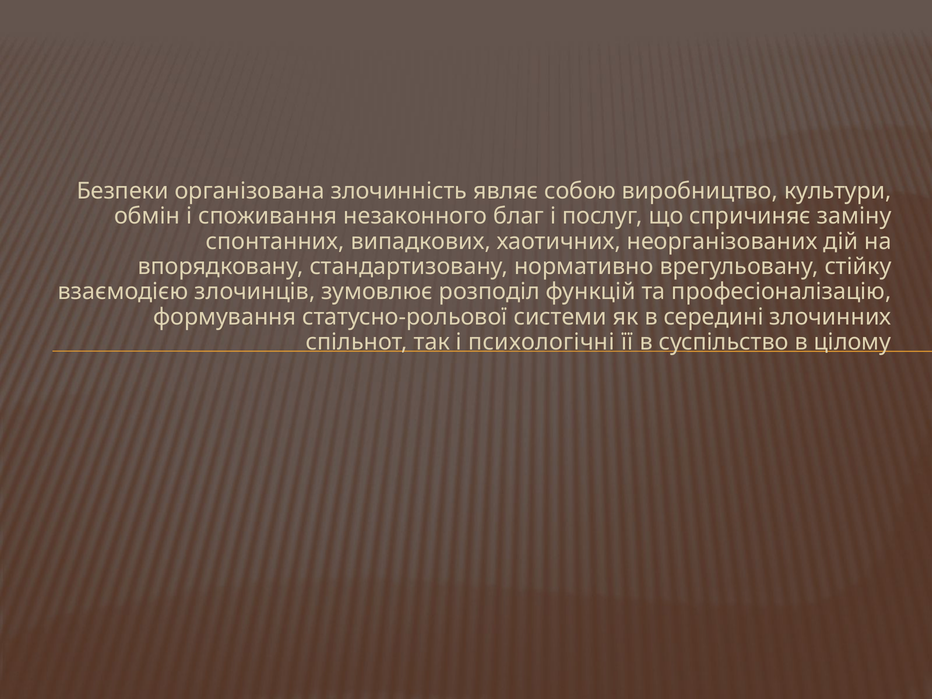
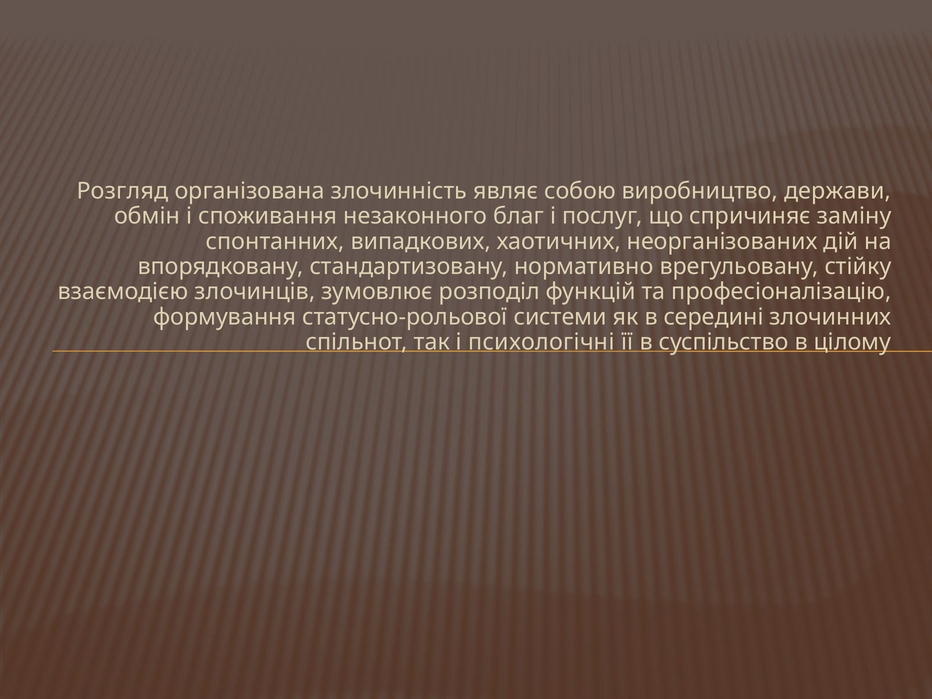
Безпеки: Безпеки -> Розгляд (122, 191)
культури: культури -> держави (838, 191)
